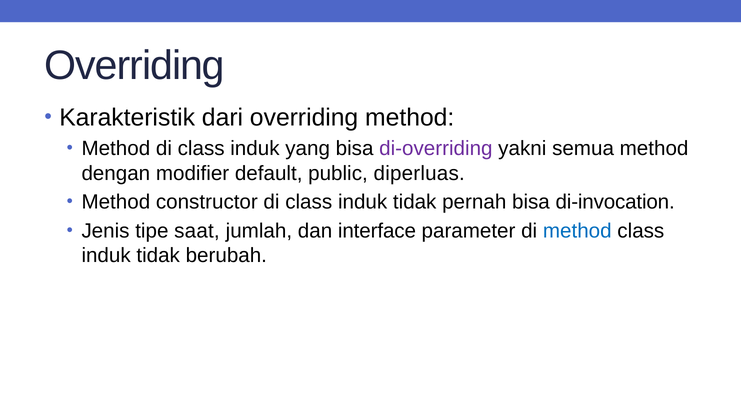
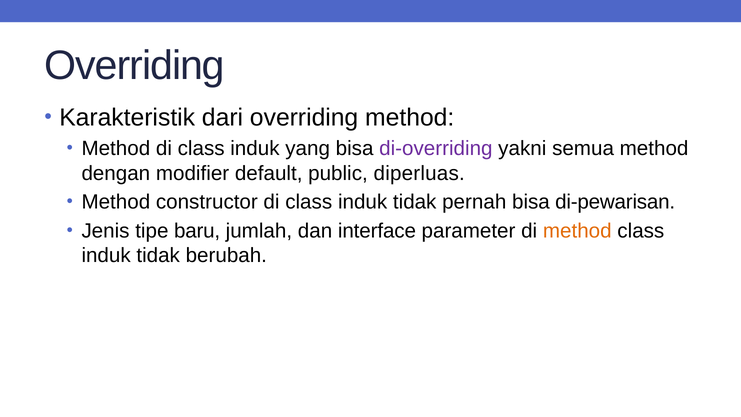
di-invocation: di-invocation -> di-pewarisan (615, 202)
saat: saat -> baru (197, 231)
method colour: blue -> orange (577, 231)
